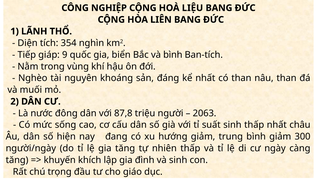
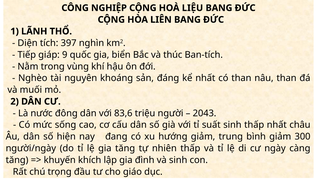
354: 354 -> 397 (69, 43)
và bình: bình -> thúc (173, 55)
87,8: 87,8 -> 83,6 (123, 113)
2063: 2063 -> 2043 (205, 113)
